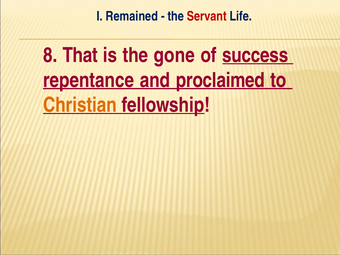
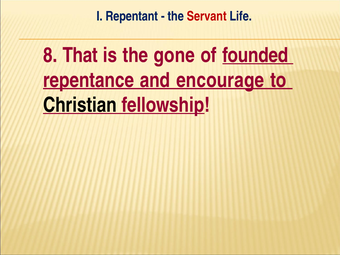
Remained: Remained -> Repentant (132, 16)
success: success -> founded (255, 55)
proclaimed: proclaimed -> encourage (220, 80)
Christian colour: orange -> black (80, 105)
